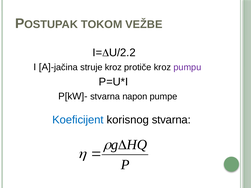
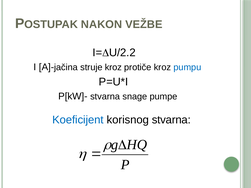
TOKOM: TOKOM -> NAKON (102, 24)
pumpu colour: purple -> blue (187, 67)
napon: napon -> snage (135, 97)
